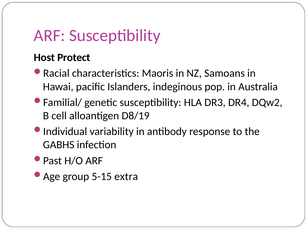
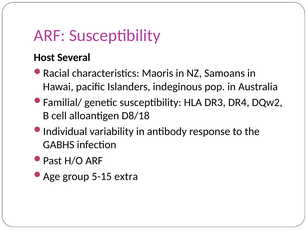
Protect: Protect -> Several (74, 58)
D8/19: D8/19 -> D8/18 (136, 116)
